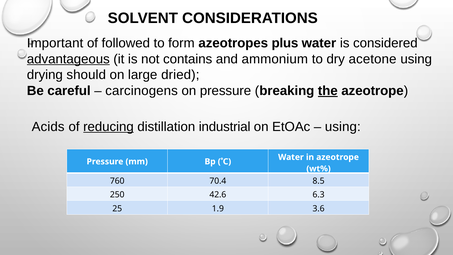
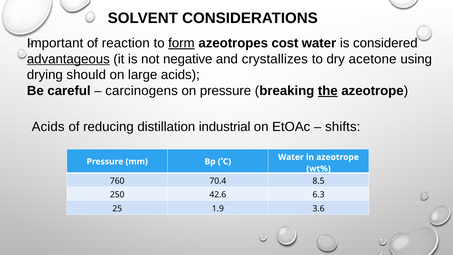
followed: followed -> reaction (126, 43)
form underline: none -> present (181, 43)
plus: plus -> cost (285, 43)
contains: contains -> negative (188, 59)
ammonium: ammonium -> crystallizes (275, 59)
large dried: dried -> acids (180, 75)
reducing underline: present -> none (108, 127)
using: using -> shifts (343, 127)
